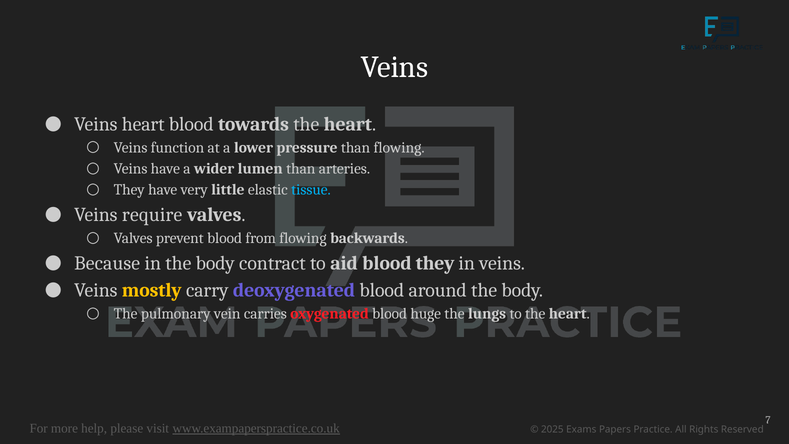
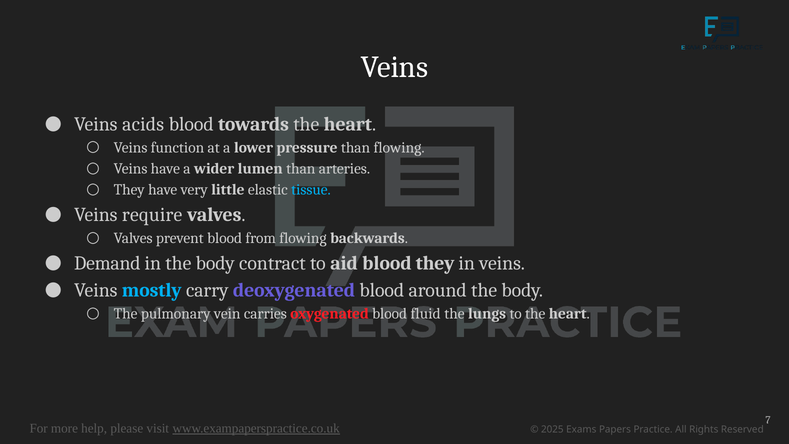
Veins heart: heart -> acids (143, 124)
Because: Because -> Demand (107, 263)
mostly colour: yellow -> light blue (152, 290)
huge: huge -> fluid (426, 314)
